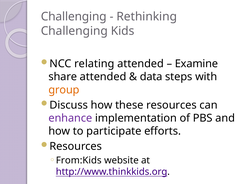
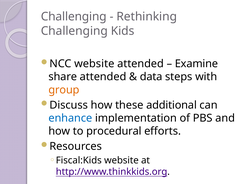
NCC relating: relating -> website (94, 64)
these resources: resources -> additional (172, 105)
enhance colour: purple -> blue (70, 118)
participate: participate -> procedural (114, 131)
From:Kids: From:Kids -> Fiscal:Kids (79, 160)
